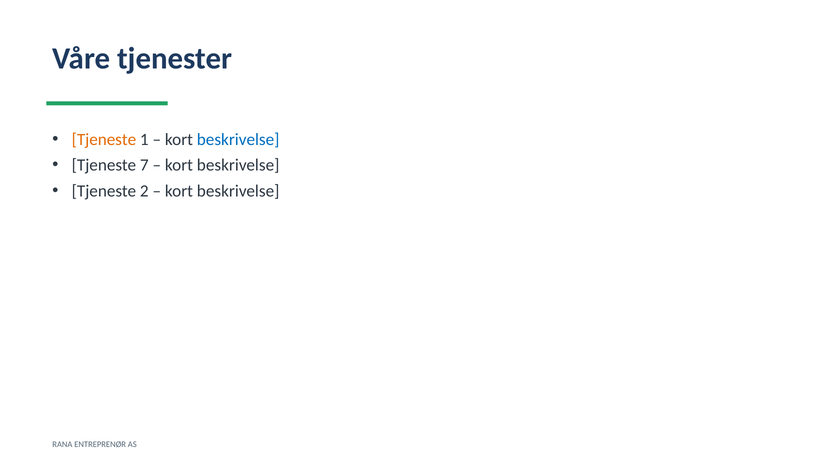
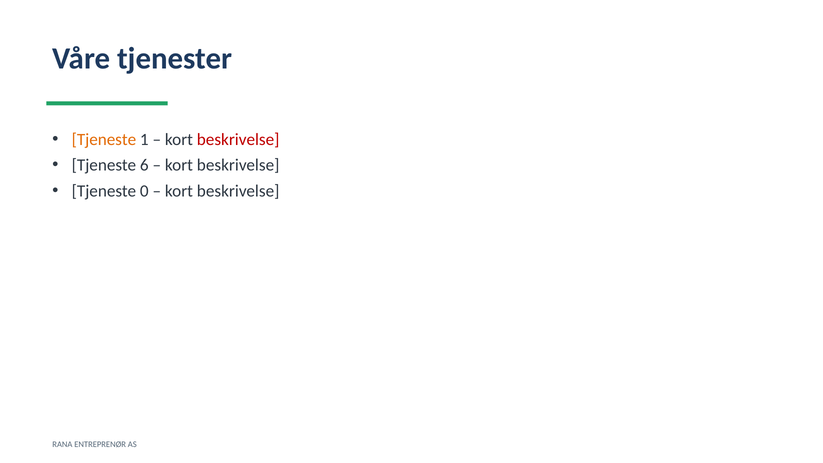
beskrivelse colour: blue -> red (238, 139)
7: 7 -> 6 (144, 165)
2: 2 -> 0 (144, 191)
